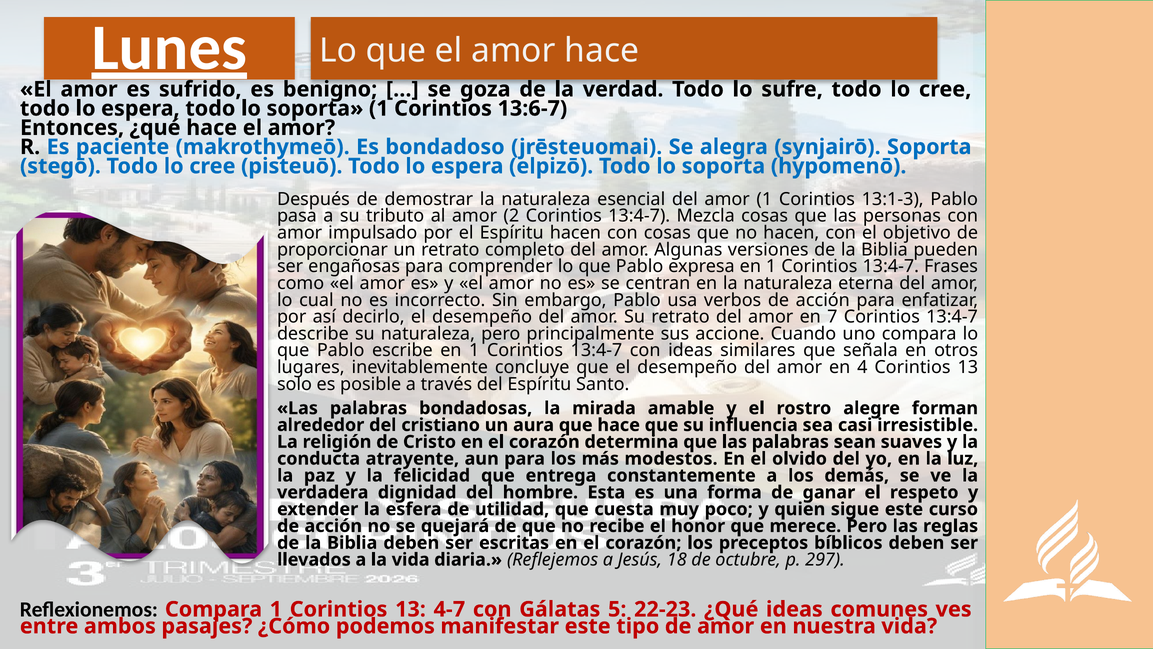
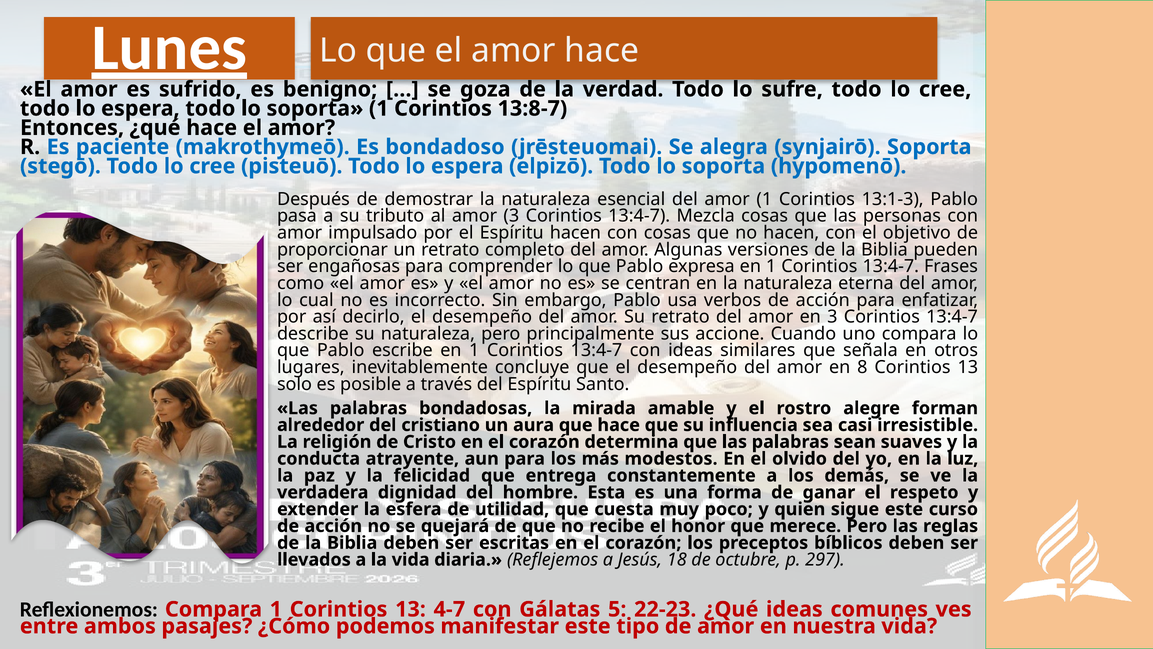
13:6-7: 13:6-7 -> 13:8-7 (532, 108)
amor 2: 2 -> 3 (511, 216)
en 7: 7 -> 3 (832, 317)
4: 4 -> 8 (862, 367)
